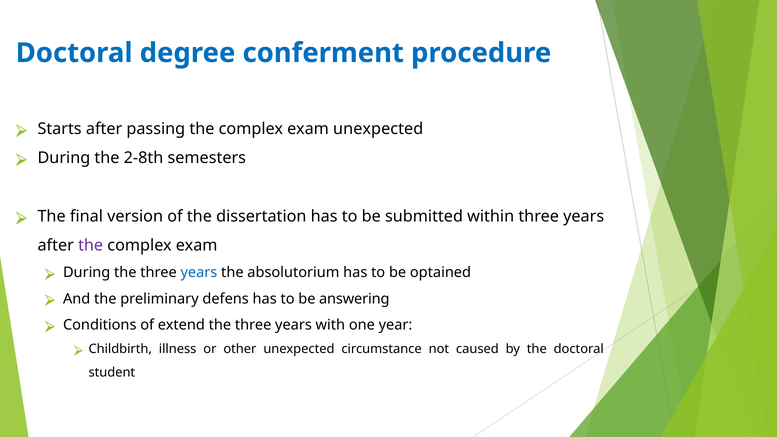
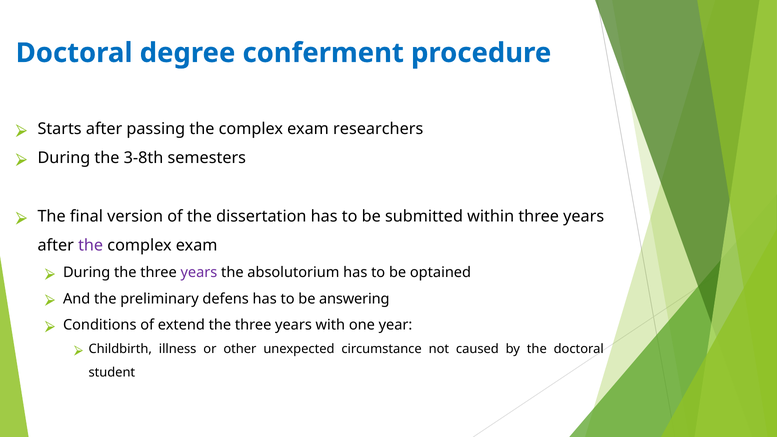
exam unexpected: unexpected -> researchers (378, 129)
2-8th: 2-8th -> 3-8th (144, 158)
years colour: blue -> purple (199, 273)
